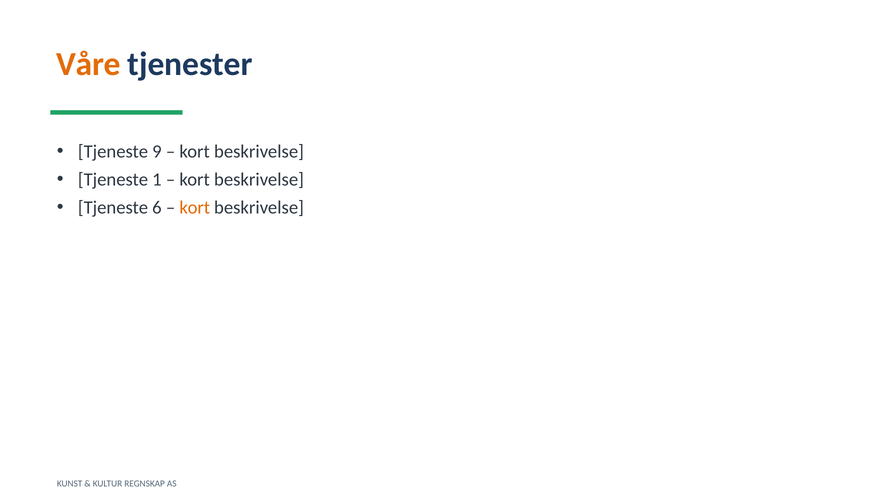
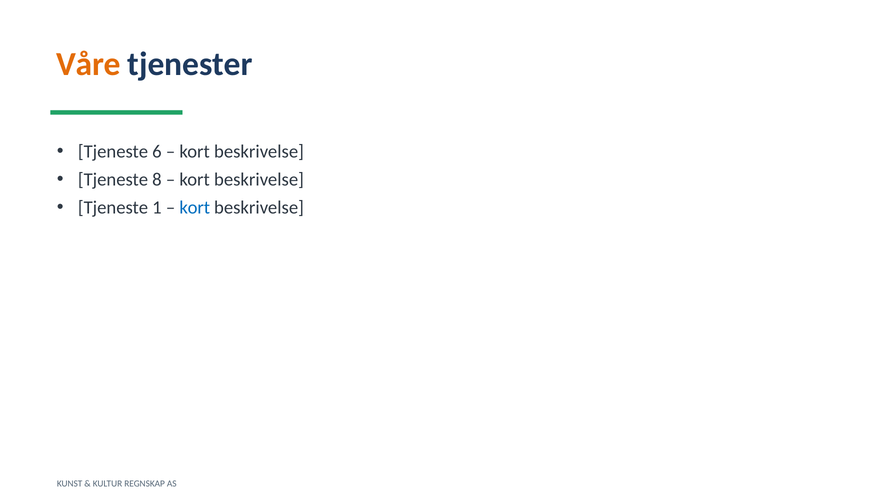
9: 9 -> 6 (157, 152)
1: 1 -> 8 (157, 180)
6: 6 -> 1 (157, 208)
kort colour: orange -> blue (195, 208)
